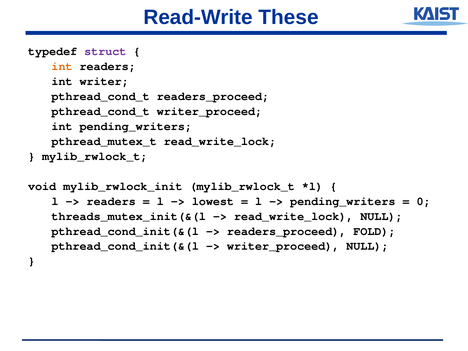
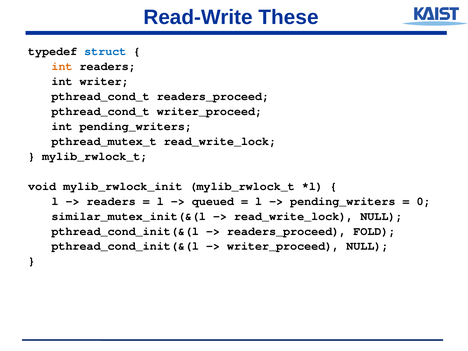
struct colour: purple -> blue (105, 51)
lowest: lowest -> queued (213, 201)
threads_mutex_init(&(l: threads_mutex_init(&(l -> similar_mutex_init(&(l (129, 216)
